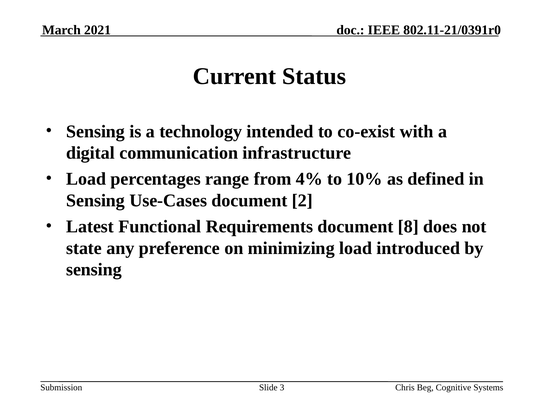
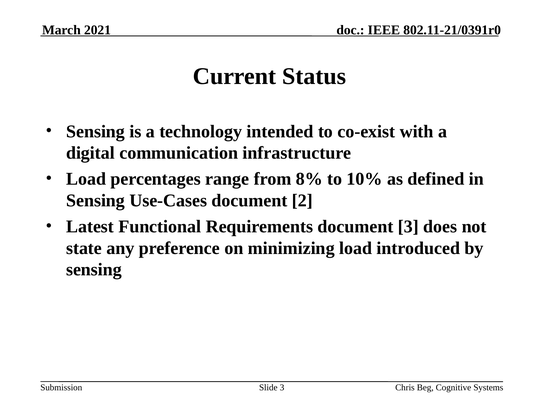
4%: 4% -> 8% (309, 179)
document 8: 8 -> 3 (408, 227)
